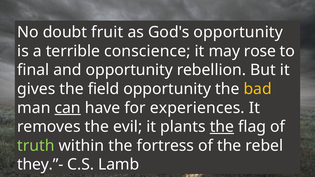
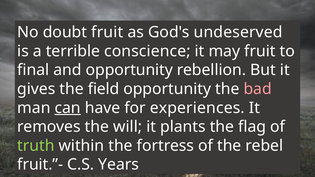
God's opportunity: opportunity -> undeserved (238, 32)
may rose: rose -> fruit (260, 51)
bad colour: yellow -> pink (258, 89)
evil: evil -> will (128, 127)
the underline: present -> none (222, 127)
they.”-: they.”- -> fruit.”- (40, 165)
Lamb: Lamb -> Years (119, 165)
